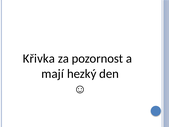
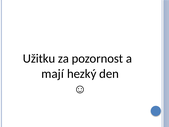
Křivka: Křivka -> Užitku (39, 58)
